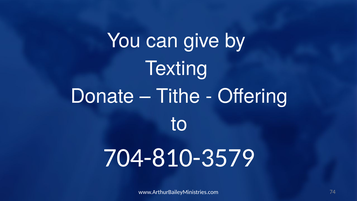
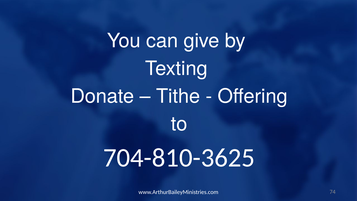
704-810-3579: 704-810-3579 -> 704-810-3625 (179, 158)
